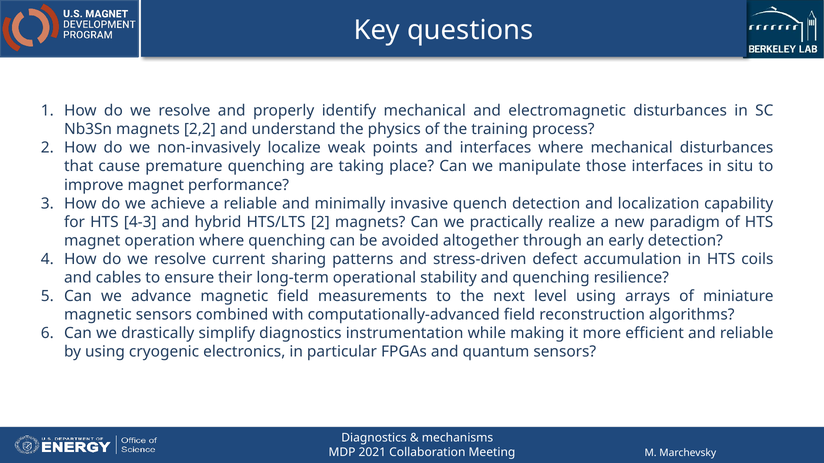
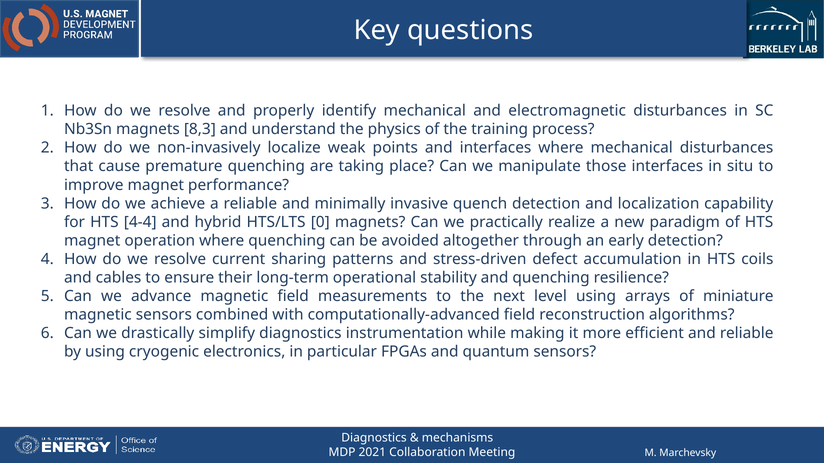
2,2: 2,2 -> 8,3 (200, 129)
4-3: 4-3 -> 4-4 (140, 222)
HTS/LTS 2: 2 -> 0 (320, 222)
